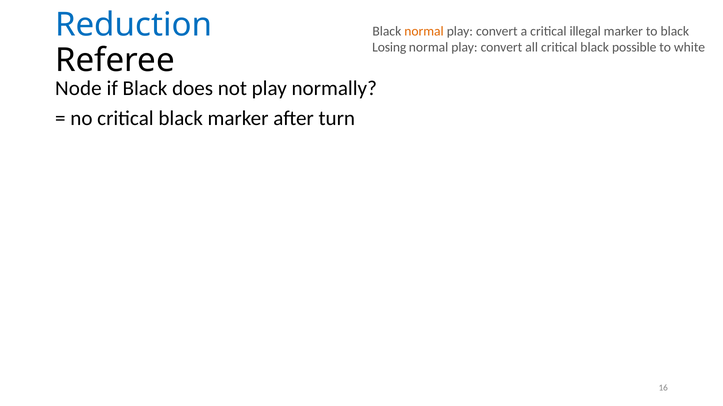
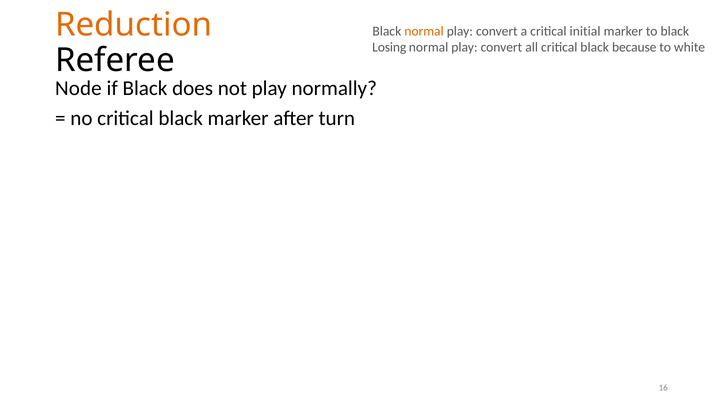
Reduction colour: blue -> orange (134, 25)
illegal: illegal -> initial (585, 31)
possible: possible -> because (634, 48)
